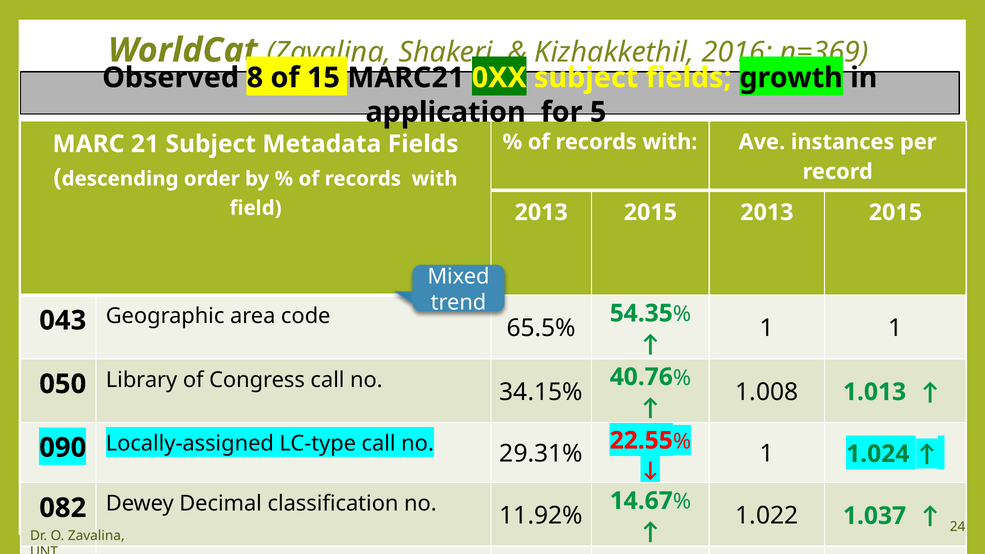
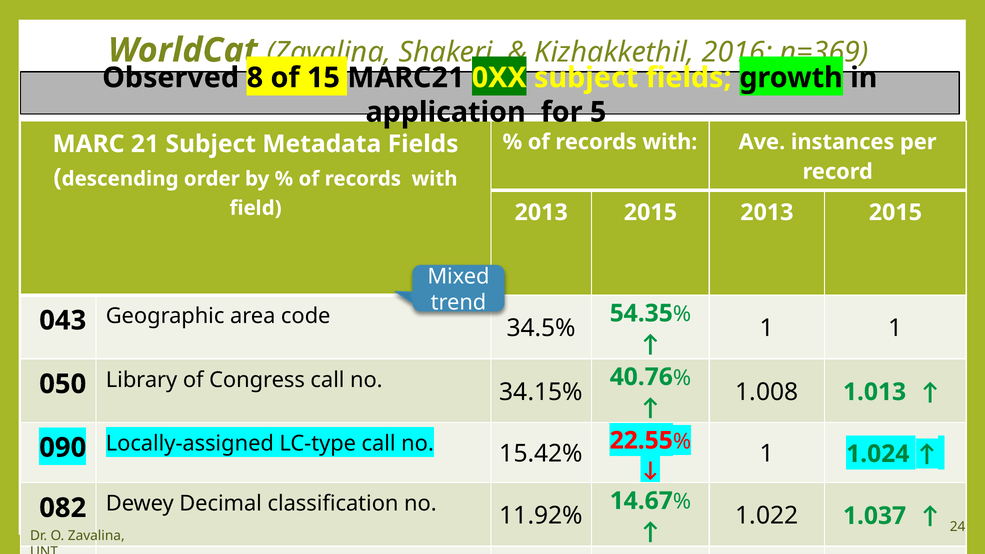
65.5%: 65.5% -> 34.5% (541, 328)
29.31%: 29.31% -> 15.42% (541, 454)
